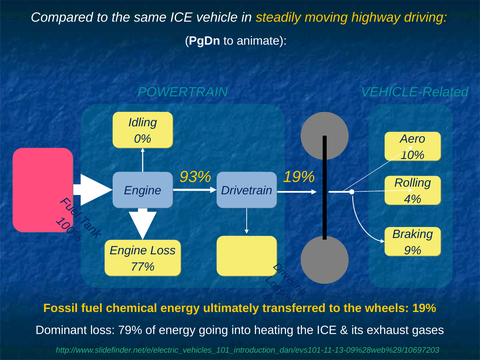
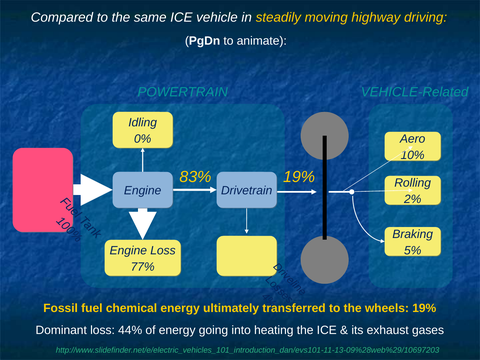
93%: 93% -> 83% (195, 177)
4%: 4% -> 2% (413, 199)
9%: 9% -> 5% (413, 250)
79%: 79% -> 44% (130, 330)
